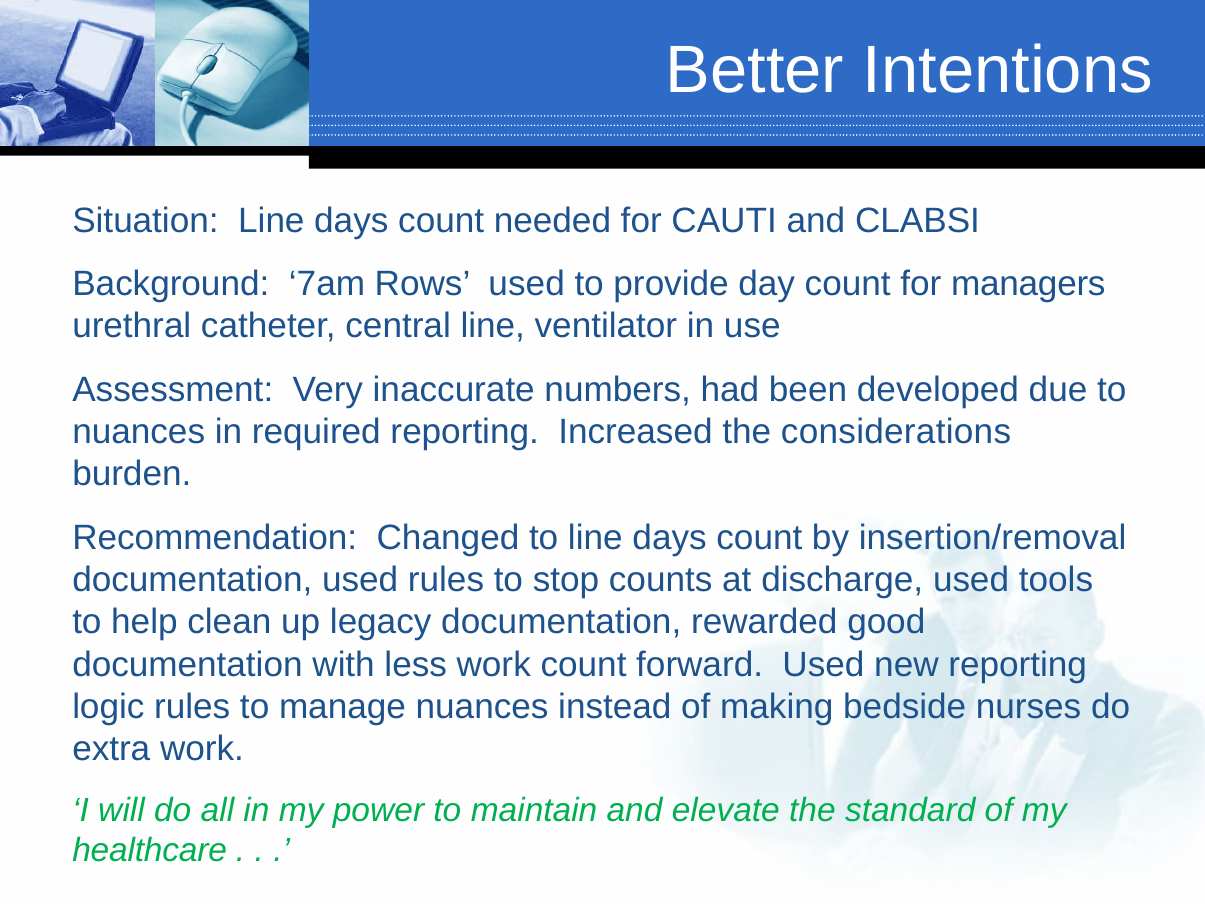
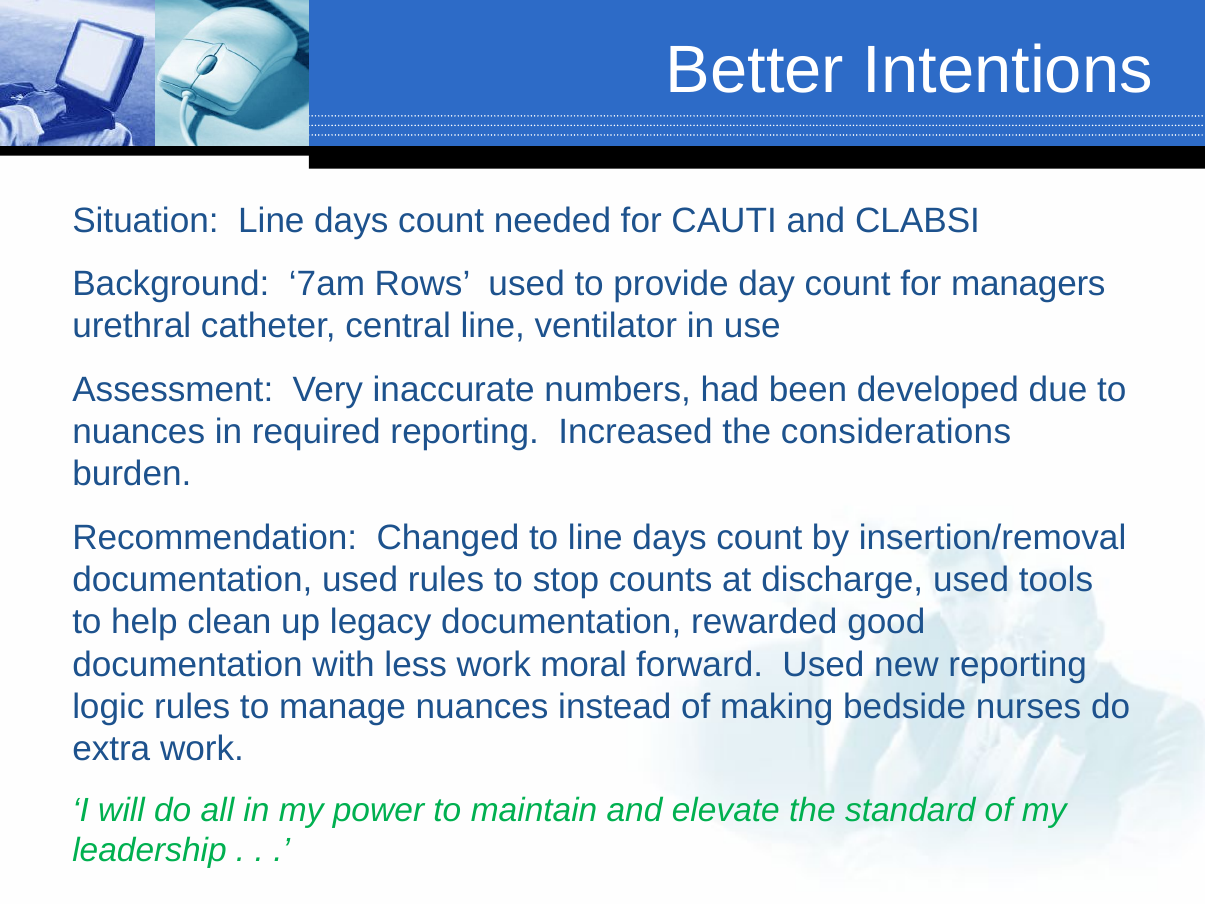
work count: count -> moral (584, 664)
healthcare: healthcare -> leadership (150, 851)
